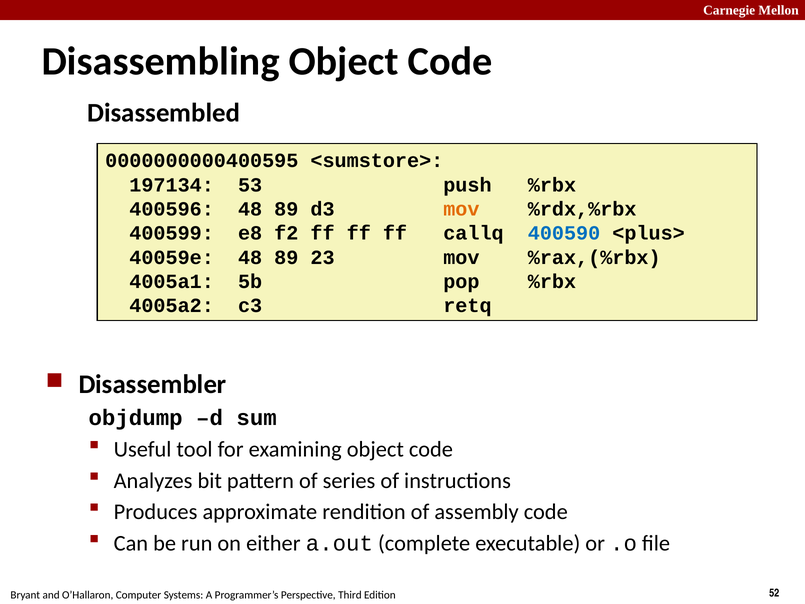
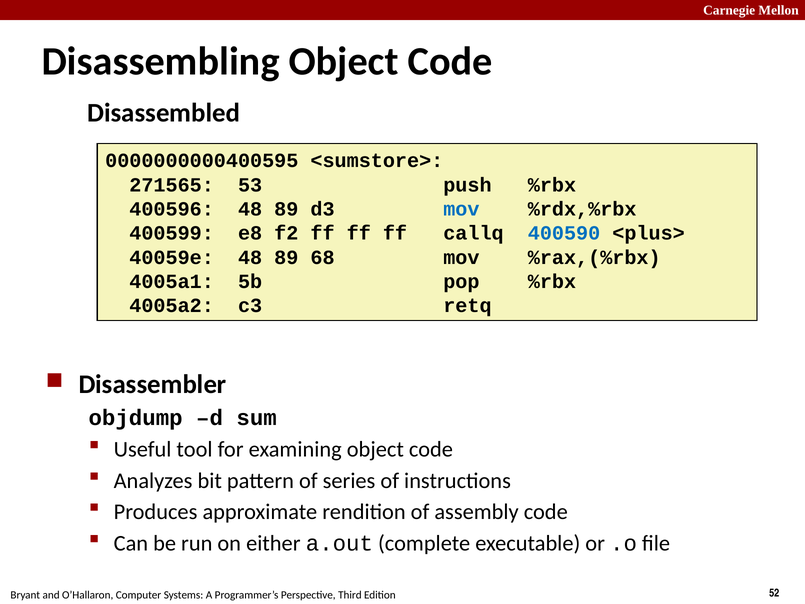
197134: 197134 -> 271565 (172, 185)
mov colour: orange -> blue (461, 209)
23: 23 -> 68 (323, 257)
